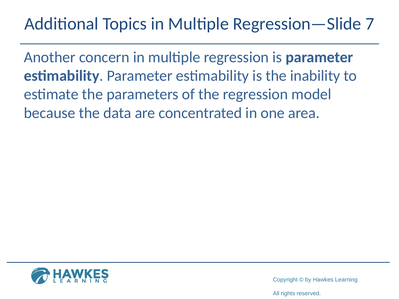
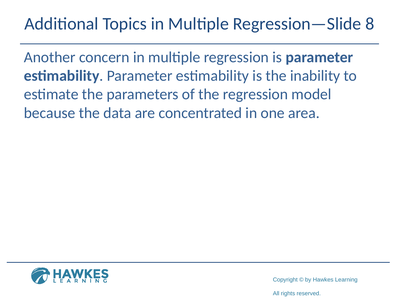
7: 7 -> 8 (370, 24)
